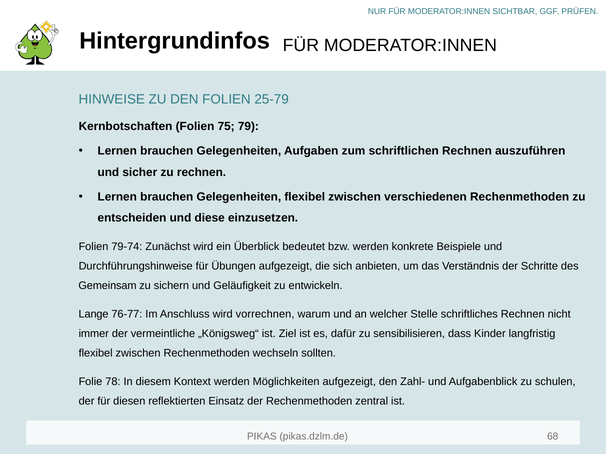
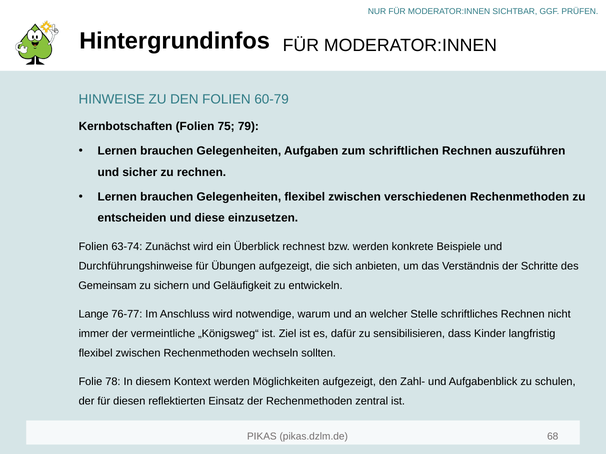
25-79: 25-79 -> 60-79 (272, 99)
79-74: 79-74 -> 63-74 (127, 247)
bedeutet: bedeutet -> rechnest (304, 247)
vorrechnen: vorrechnen -> notwendige (265, 314)
